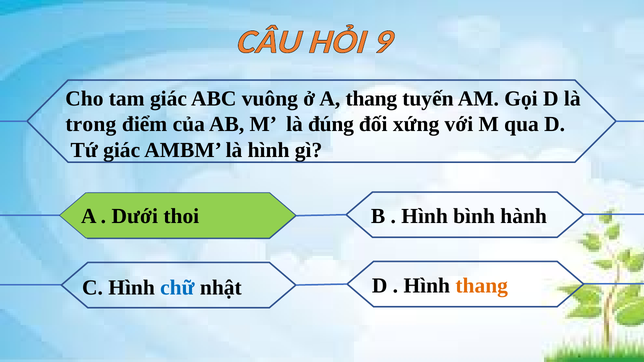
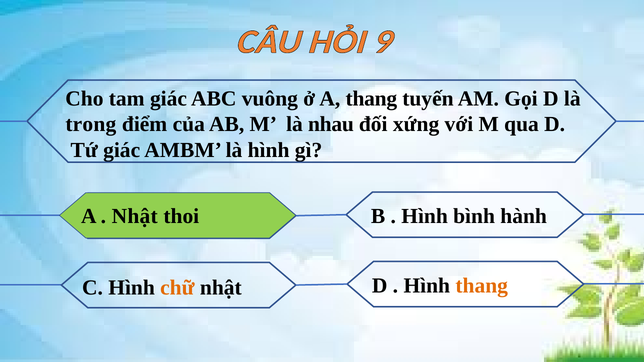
đúng: đúng -> nhau (331, 124)
Dưới: Dưới -> Nhật (135, 217)
chữ colour: blue -> orange (177, 288)
